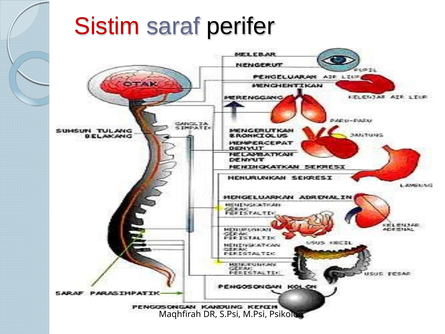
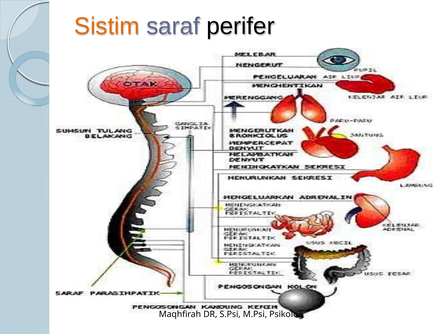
Sistim colour: red -> orange (107, 26)
